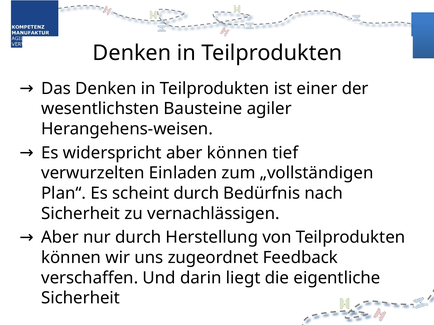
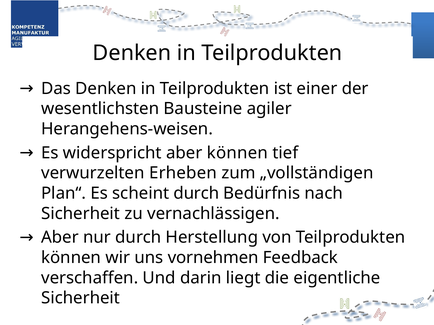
Einladen: Einladen -> Erheben (183, 173)
zugeordnet: zugeordnet -> vornehmen (213, 258)
